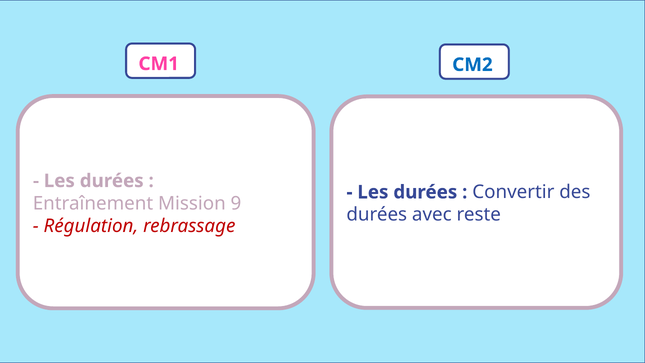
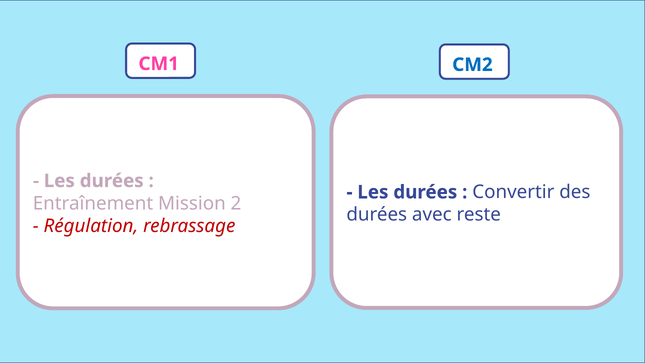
9: 9 -> 2 (236, 203)
